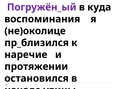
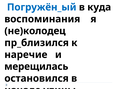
Погружён_ый colour: purple -> blue (42, 7)
не)околице: не)околице -> не)колодец (35, 31)
протяжении: протяжении -> мерещилась (36, 66)
